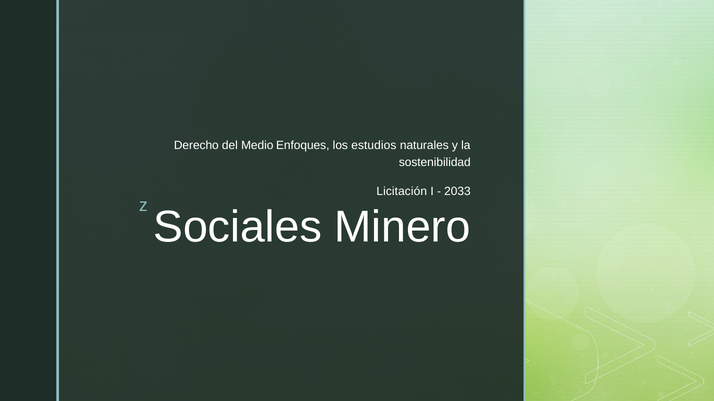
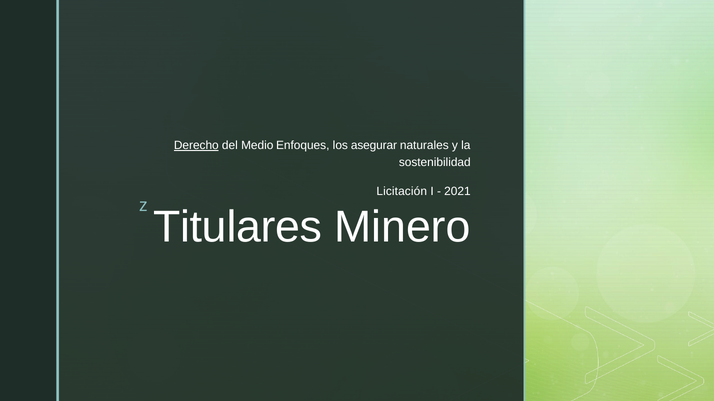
Derecho underline: none -> present (196, 146)
estudios: estudios -> asegurar (374, 146)
2033: 2033 -> 2021 (457, 192)
Sociales: Sociales -> Titulares (238, 227)
